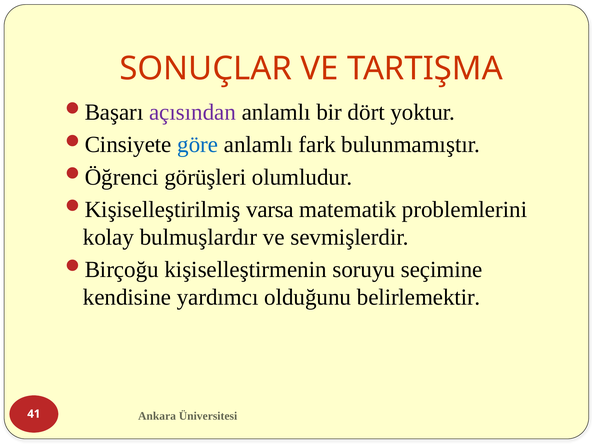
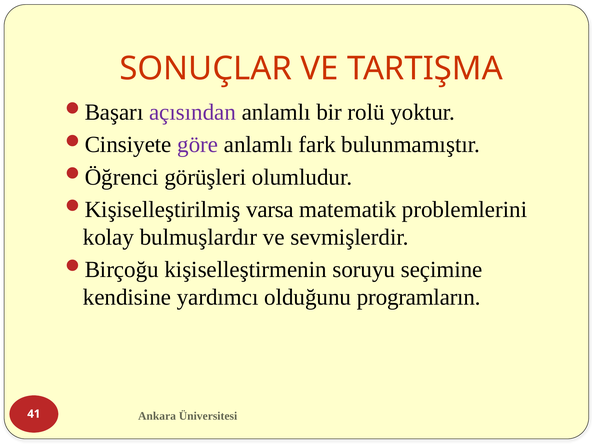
dört: dört -> rolü (366, 112)
göre colour: blue -> purple (198, 145)
belirlemektir: belirlemektir -> programların (419, 297)
